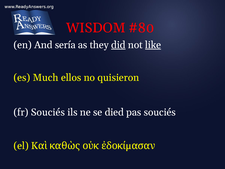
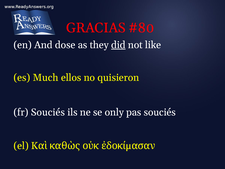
WISDOM: WISDOM -> GRACIAS (96, 28)
sería: sería -> dose (65, 45)
like underline: present -> none (153, 45)
died: died -> only (114, 112)
